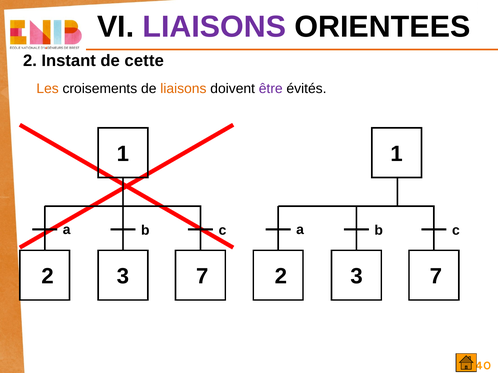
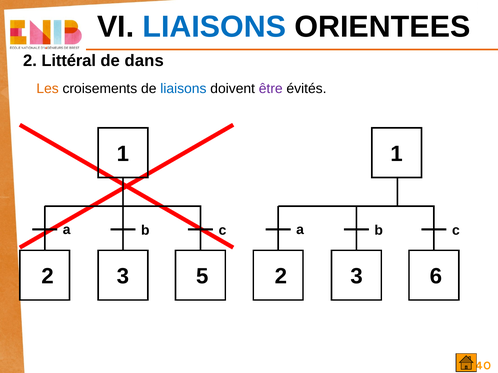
LIAISONS colour: purple -> blue (214, 27)
Instant: Instant -> Littéral (69, 61)
cette: cette -> dans (144, 61)
liaisons colour: orange -> blue (183, 89)
7: 7 -> 5 (202, 277)
7: 7 -> 6 (436, 277)
